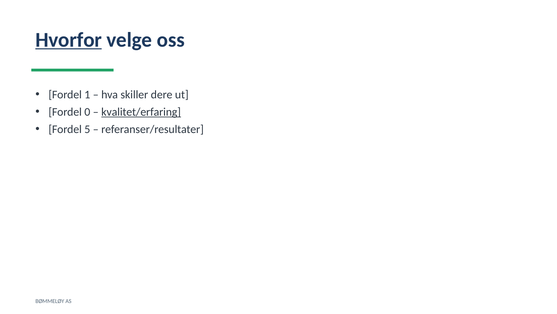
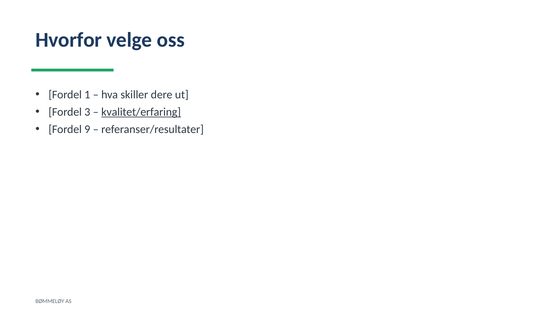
Hvorfor underline: present -> none (69, 40)
0: 0 -> 3 (87, 112)
5: 5 -> 9 (87, 129)
